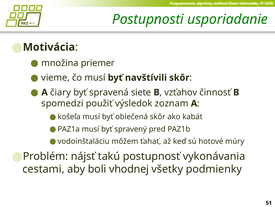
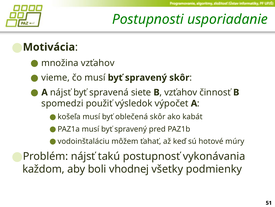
množina priemer: priemer -> vzťahov (98, 63)
čo musí byť navštívili: navštívili -> spravený (146, 77)
A čiary: čiary -> nájsť (61, 92)
zoznam: zoznam -> výpočet (172, 103)
cestami: cestami -> každom (44, 169)
